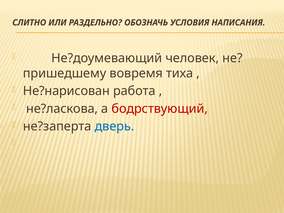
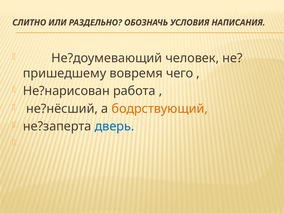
тиха: тиха -> чего (180, 73)
не?ласкова: не?ласкова -> не?нёсший (62, 109)
бодрствующий colour: red -> orange (160, 109)
